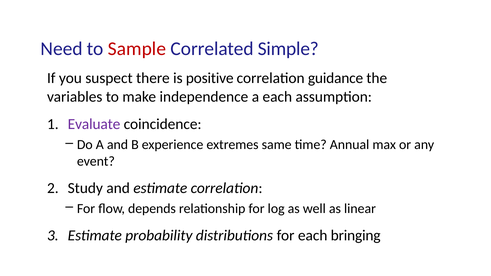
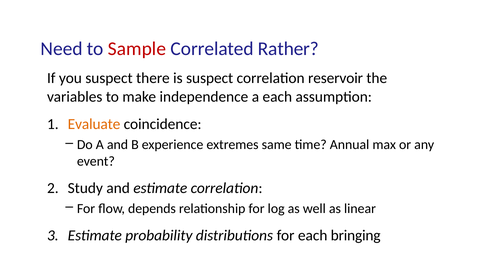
Simple: Simple -> Rather (288, 49)
is positive: positive -> suspect (210, 78)
guidance: guidance -> reservoir (336, 78)
Evaluate colour: purple -> orange (94, 124)
